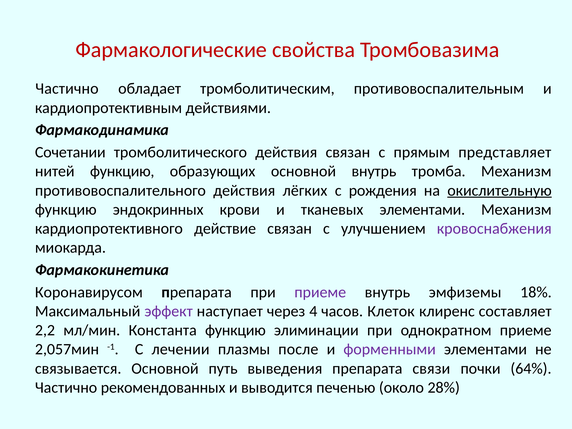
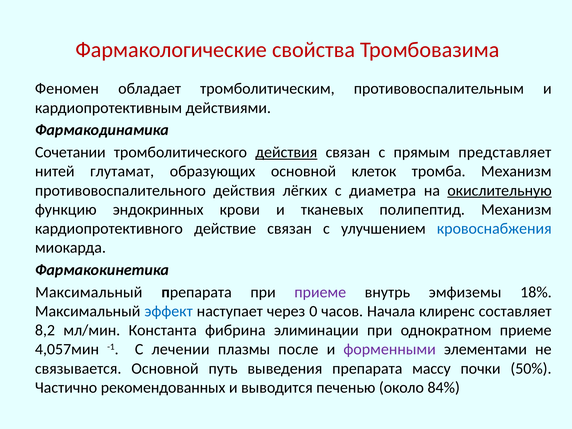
Частично: Частично -> Феномен (67, 89)
действия underline: none -> present (286, 152)
нитей функцию: функцию -> глутамат (122, 171)
основной внутрь: внутрь -> клеток (374, 171)
рождения: рождения -> диаметра (383, 190)
тканевых элементами: элементами -> полипептид (422, 210)
кровоснабжения colour: purple -> blue (494, 229)
Коронавирусом: Коронавирусом -> Максимальный (89, 292)
эффект colour: purple -> blue (169, 311)
4: 4 -> 0 (313, 311)
Клеток: Клеток -> Начала (391, 311)
2,2: 2,2 -> 8,2 (45, 330)
Константа функцию: функцию -> фибрина (235, 330)
2,057мин: 2,057мин -> 4,057мин (67, 349)
связи: связи -> массу (431, 368)
64%: 64% -> 50% (531, 368)
28%: 28% -> 84% (444, 388)
